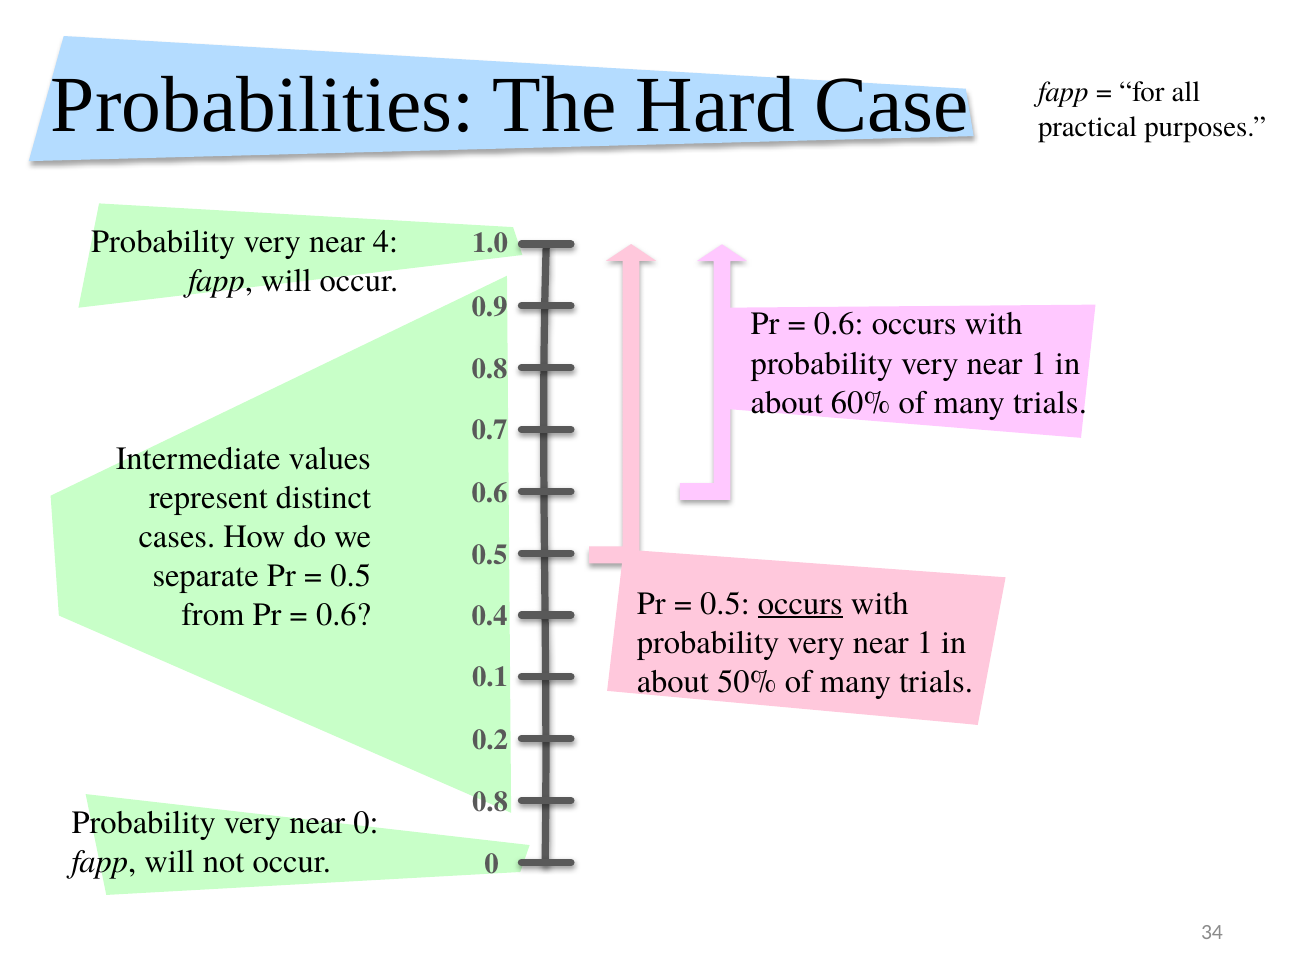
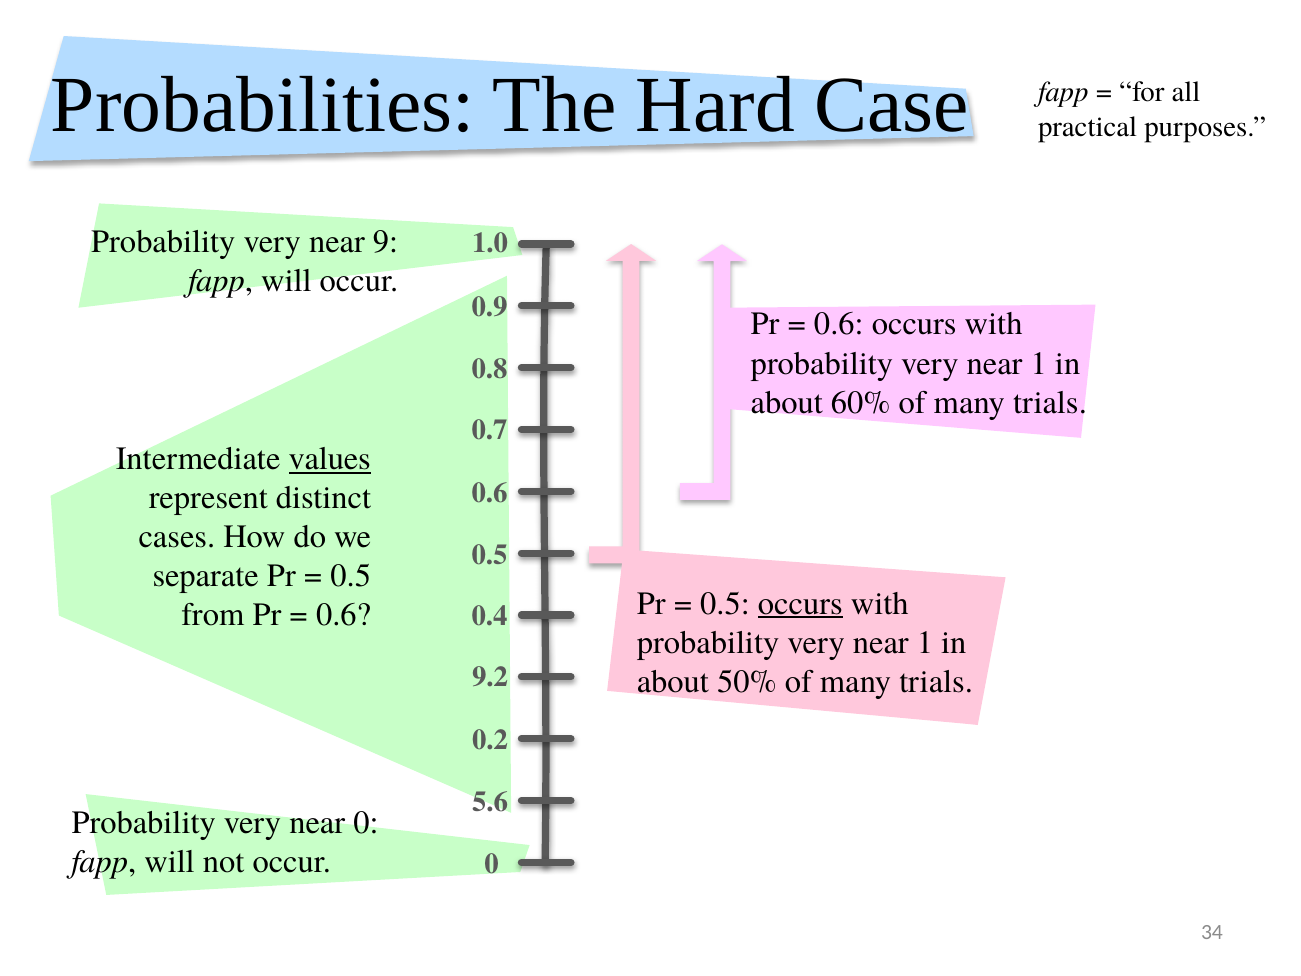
4: 4 -> 9 (386, 242)
values underline: none -> present (330, 459)
0.1: 0.1 -> 9.2 (490, 677)
0.8: 0.8 -> 5.6 (490, 802)
